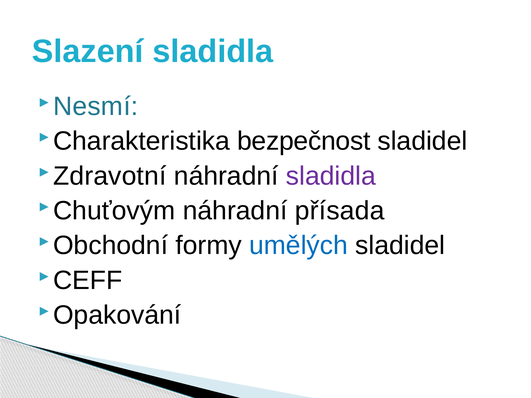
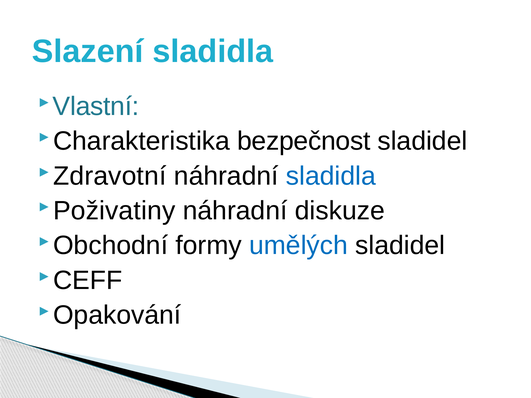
Nesmí: Nesmí -> Vlastní (96, 106)
sladidla colour: purple -> blue (331, 176)
Chuťovým: Chuťovým -> Poživatiny (114, 211)
přísada: přísada -> diskuze (340, 211)
